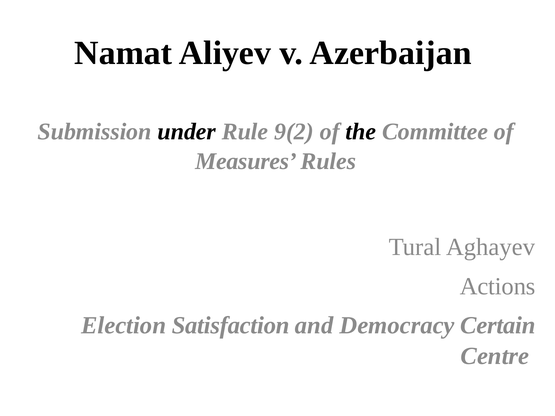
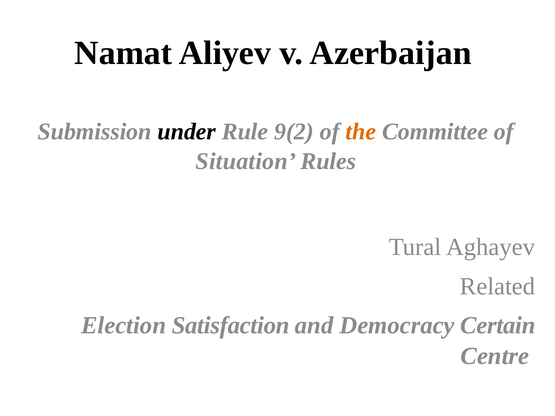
the colour: black -> orange (361, 132)
Measures: Measures -> Situation (246, 161)
Actions: Actions -> Related (498, 286)
